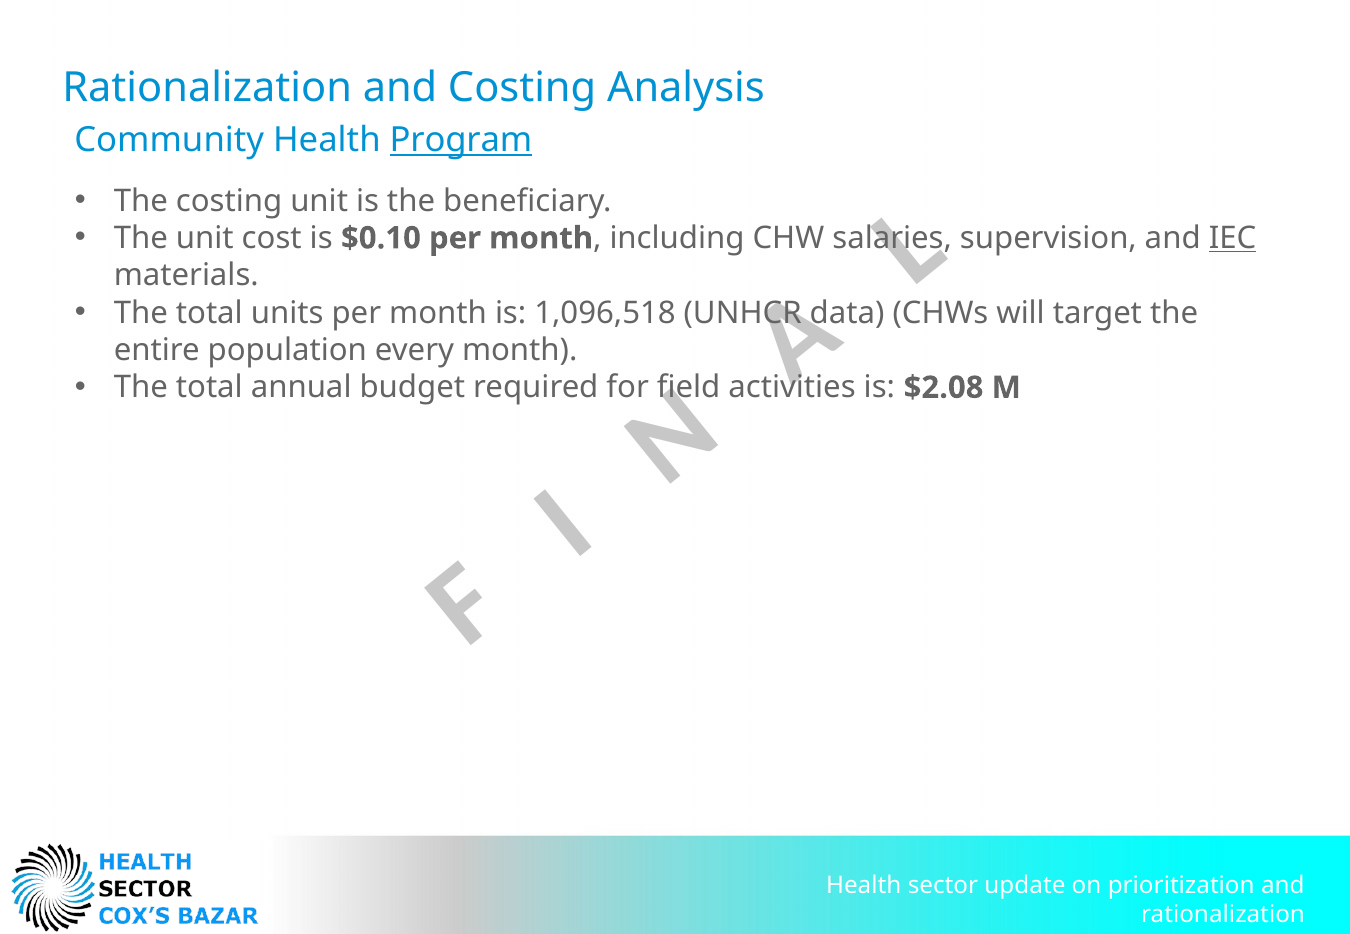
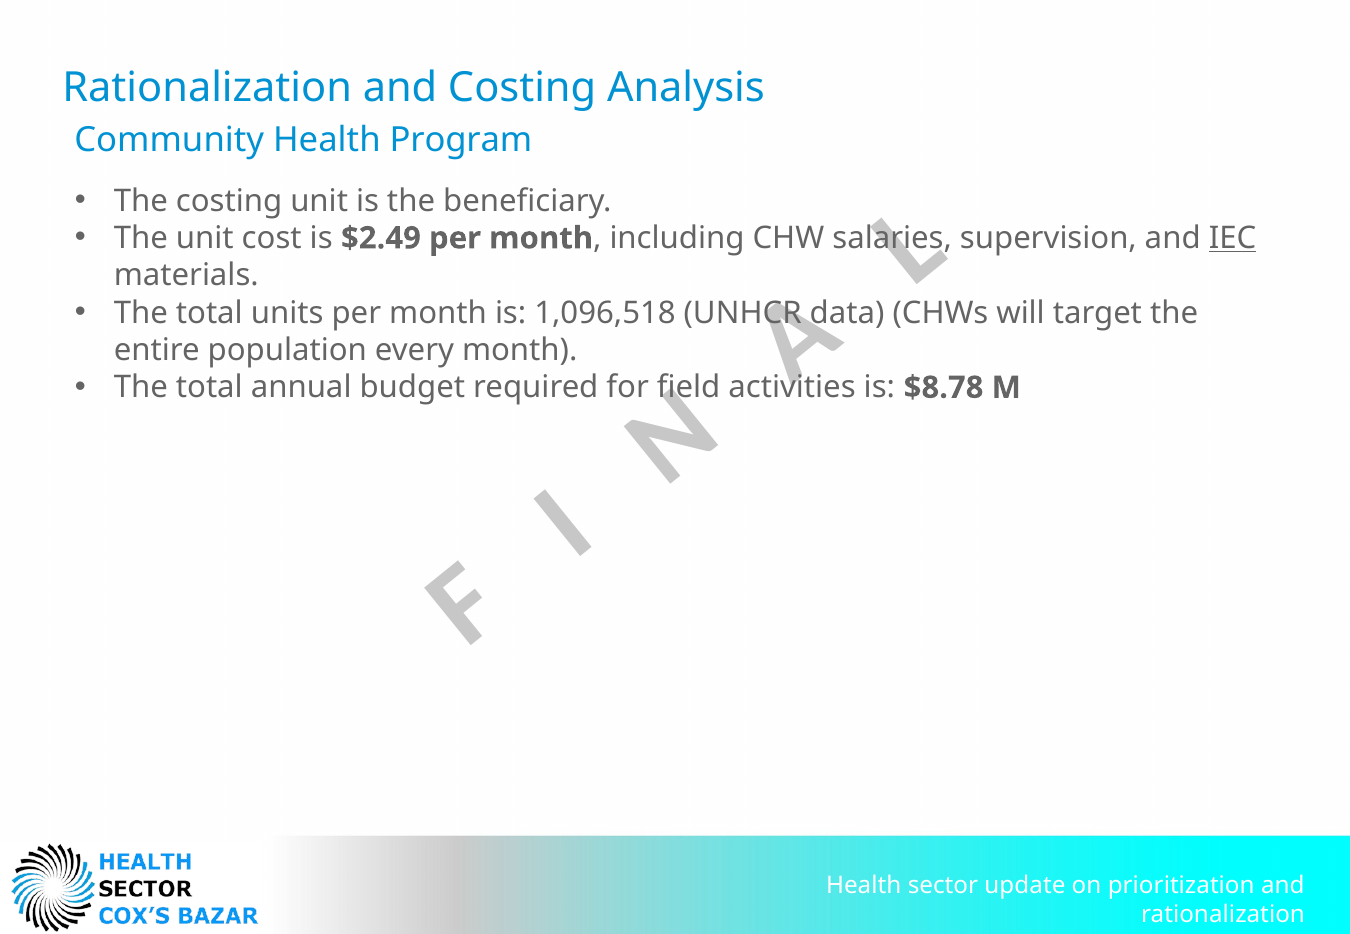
Program underline: present -> none (461, 140)
$0.10: $0.10 -> $2.49 (381, 238)
$2.08: $2.08 -> $8.78 (944, 388)
